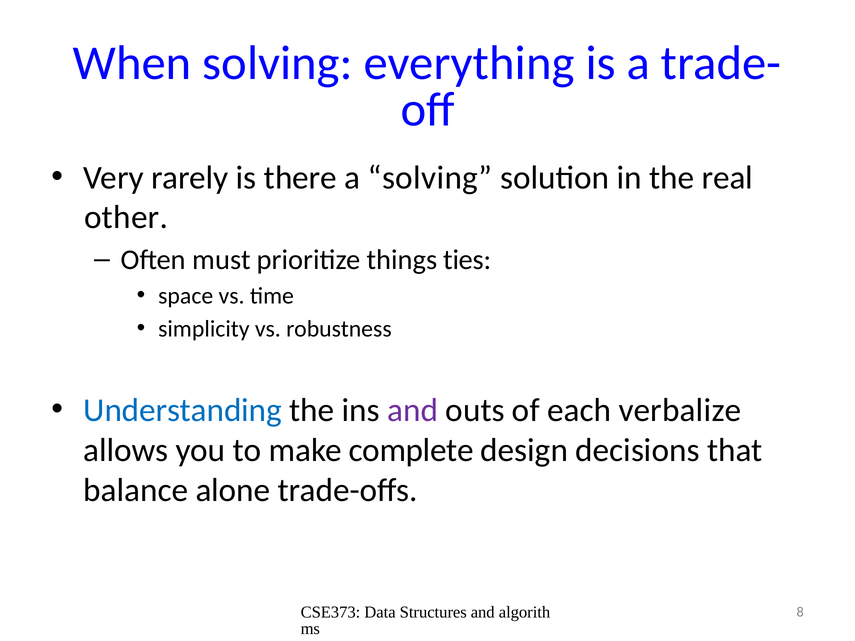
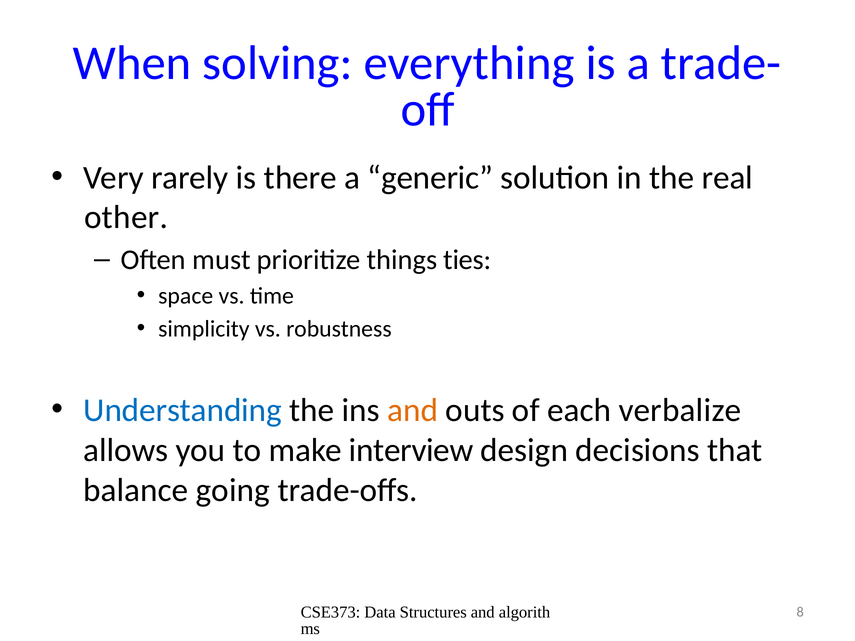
a solving: solving -> generic (430, 178)
and colour: purple -> orange (413, 410)
complete: complete -> interview (411, 450)
alone: alone -> going (233, 490)
